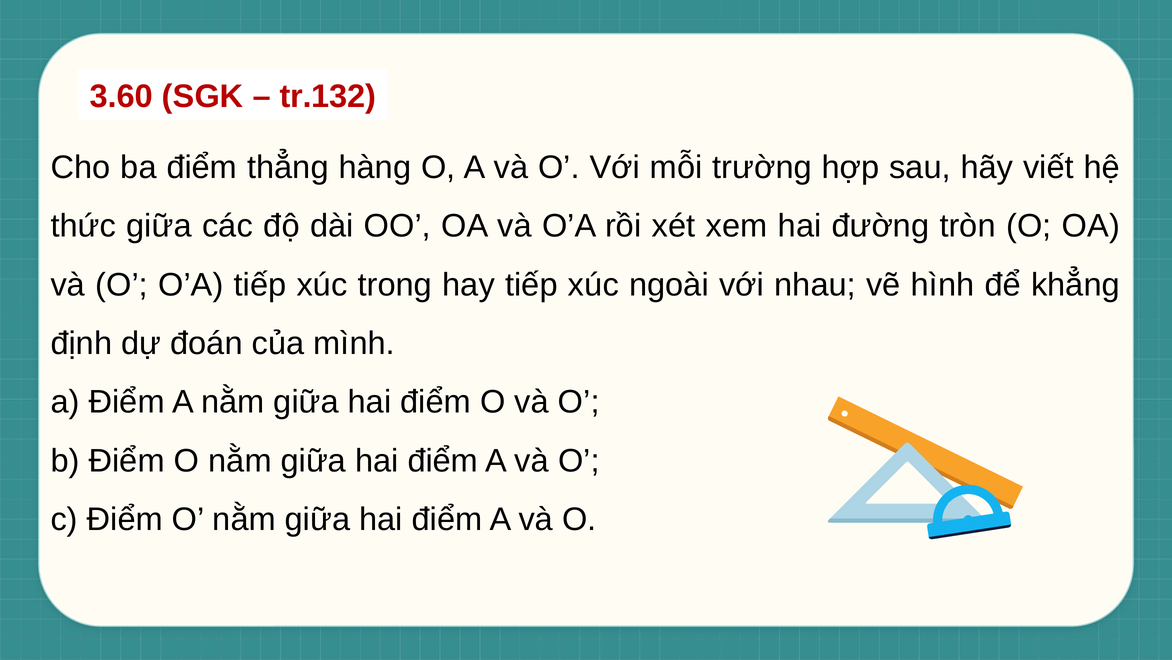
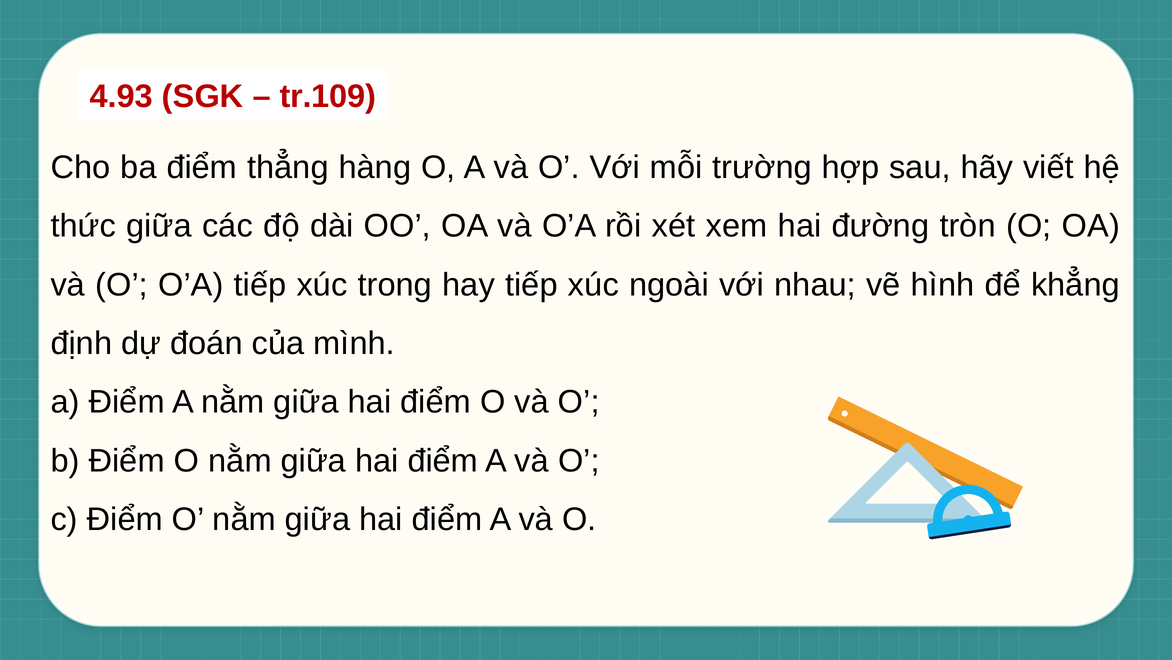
3.60: 3.60 -> 4.93 (121, 97)
tr.132: tr.132 -> tr.109 (328, 97)
